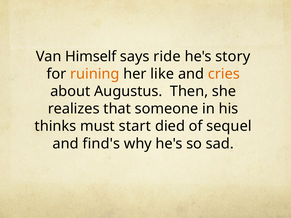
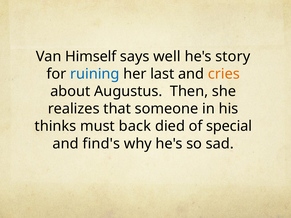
ride: ride -> well (167, 56)
ruining colour: orange -> blue (95, 74)
like: like -> last (162, 74)
start: start -> back (135, 126)
sequel: sequel -> special (229, 126)
